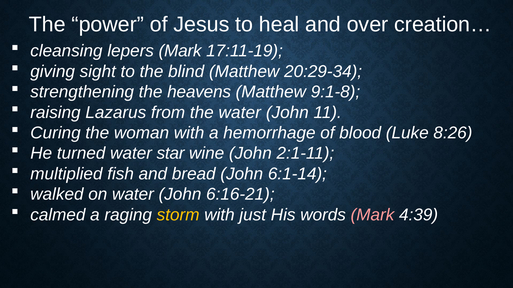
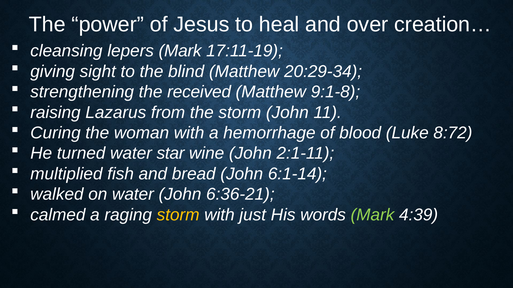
heavens: heavens -> received (199, 92)
the water: water -> storm (240, 113)
8:26: 8:26 -> 8:72 (453, 133)
6:16-21: 6:16-21 -> 6:36-21 (240, 195)
Mark colour: pink -> light green (372, 215)
